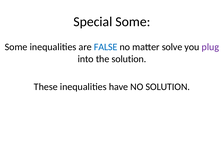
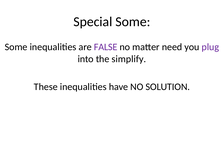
FALSE colour: blue -> purple (106, 47)
solve: solve -> need (172, 47)
the solution: solution -> simplify (129, 59)
